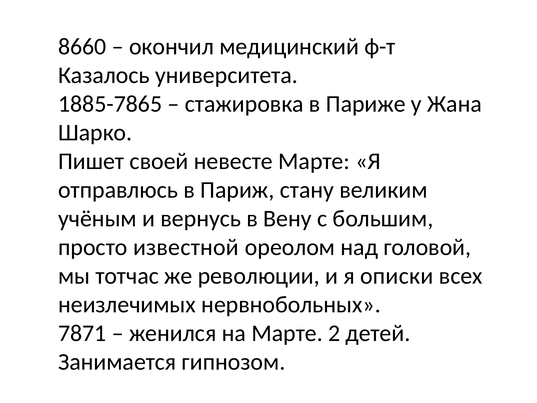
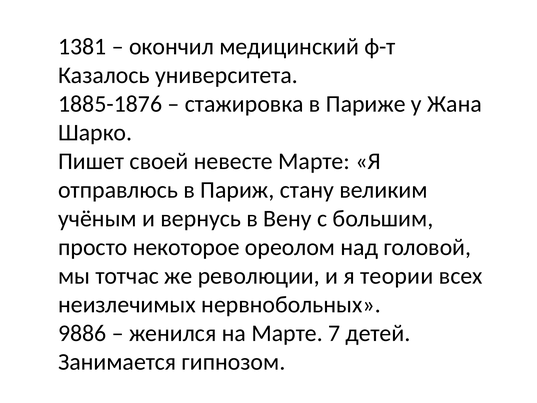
8660: 8660 -> 1381 (82, 47)
1885-7865: 1885-7865 -> 1885-1876 (110, 104)
известной: известной -> некоторое (186, 247)
описки: описки -> теории (397, 276)
7871: 7871 -> 9886 (82, 333)
2: 2 -> 7 (334, 333)
